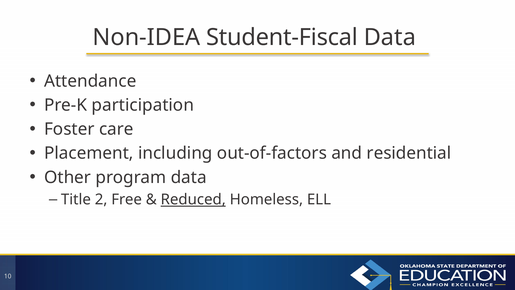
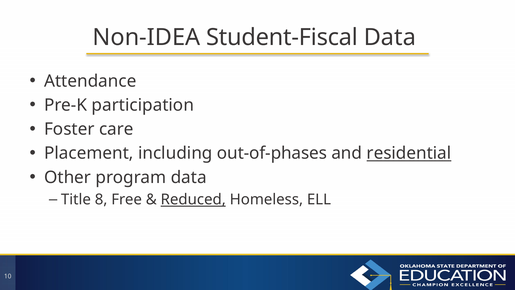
out-of-factors: out-of-factors -> out-of-phases (272, 153)
residential underline: none -> present (409, 153)
2: 2 -> 8 (101, 199)
